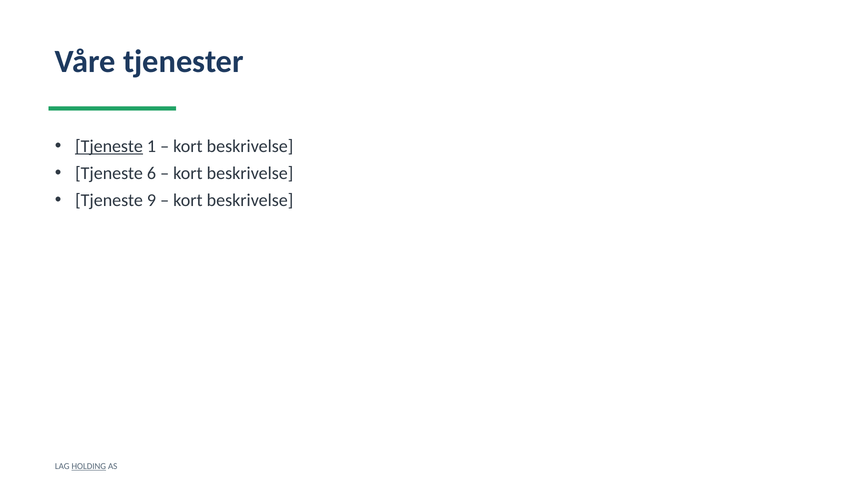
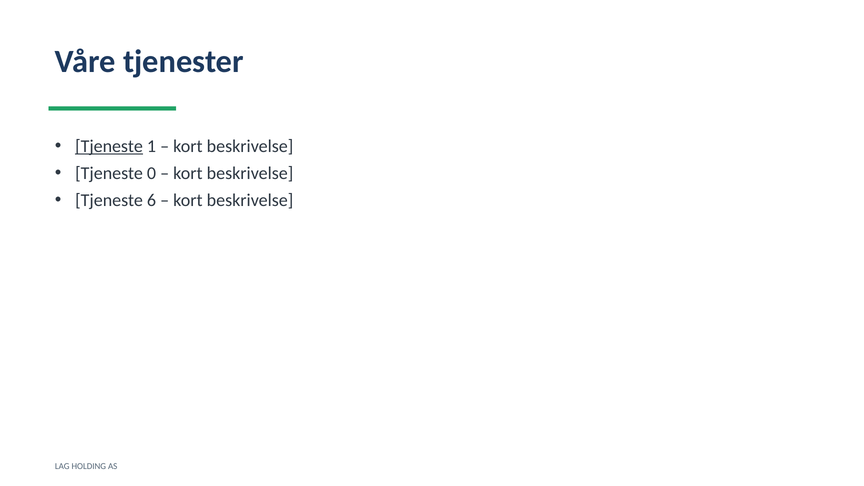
6: 6 -> 0 (151, 173)
9: 9 -> 6 (151, 200)
HOLDING underline: present -> none (89, 466)
